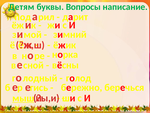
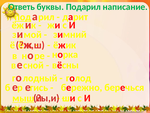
Детям: Детям -> Ответь (22, 7)
Вопросы: Вопросы -> Подарил (83, 7)
под underline: none -> present (23, 17)
